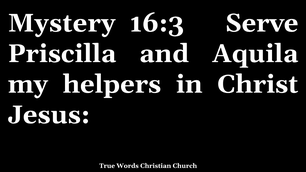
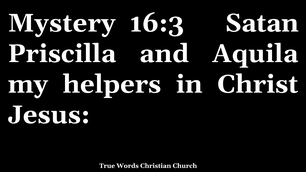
Serve: Serve -> Satan (262, 23)
